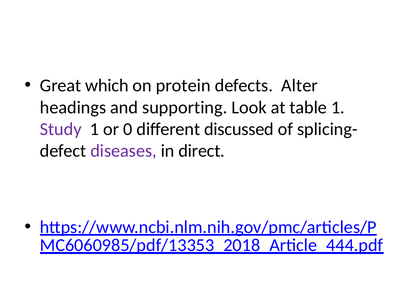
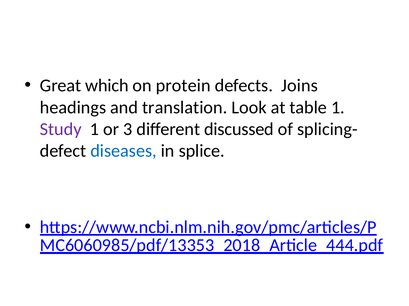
Alter: Alter -> Joins (300, 86)
supporting: supporting -> translation (185, 108)
0: 0 -> 3 (128, 129)
diseases colour: purple -> blue (124, 151)
direct: direct -> splice (202, 151)
